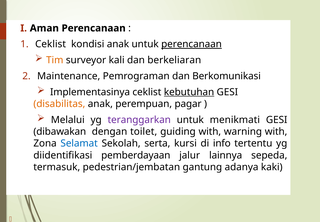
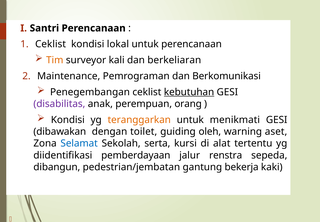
Aman: Aman -> Santri (44, 28)
kondisi anak: anak -> lokal (118, 44)
perencanaan underline: present -> none (192, 44)
Implementasinya: Implementasinya -> Penegembangan (90, 92)
disabilitas colour: orange -> purple (59, 104)
pagar: pagar -> orang (188, 104)
Melalui: Melalui -> Kondisi (68, 120)
teranggarkan colour: purple -> orange (139, 120)
guiding with: with -> oleh (210, 131)
warning with: with -> aset (276, 131)
info: info -> alat (222, 143)
lainnya: lainnya -> renstra (226, 155)
termasuk: termasuk -> dibangun (57, 167)
adanya: adanya -> bekerja (242, 167)
